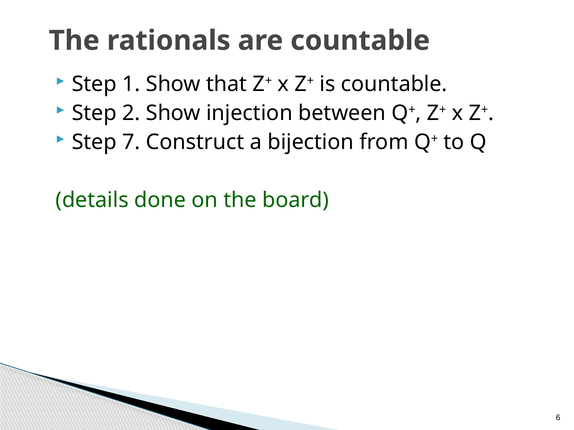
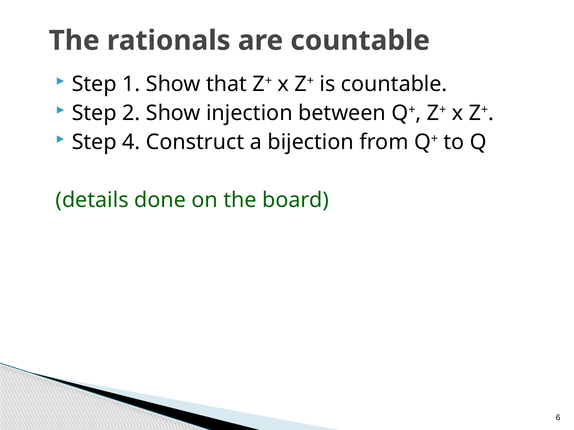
7: 7 -> 4 (131, 142)
